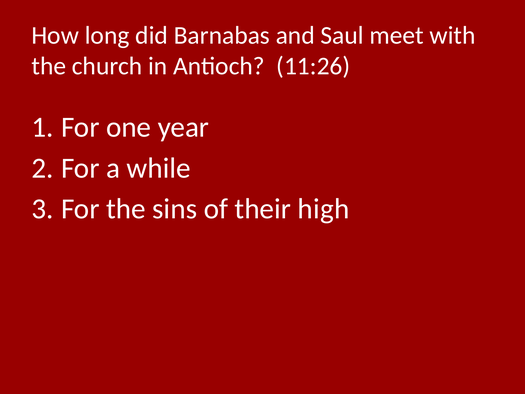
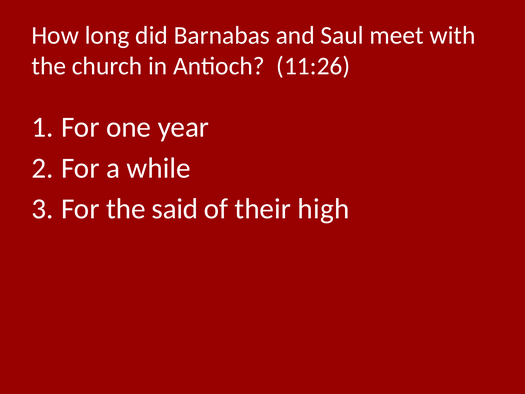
sins: sins -> said (175, 209)
